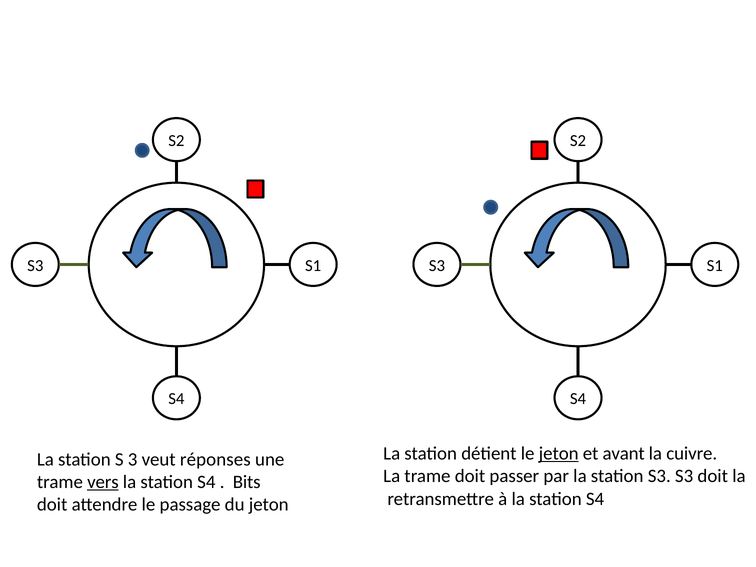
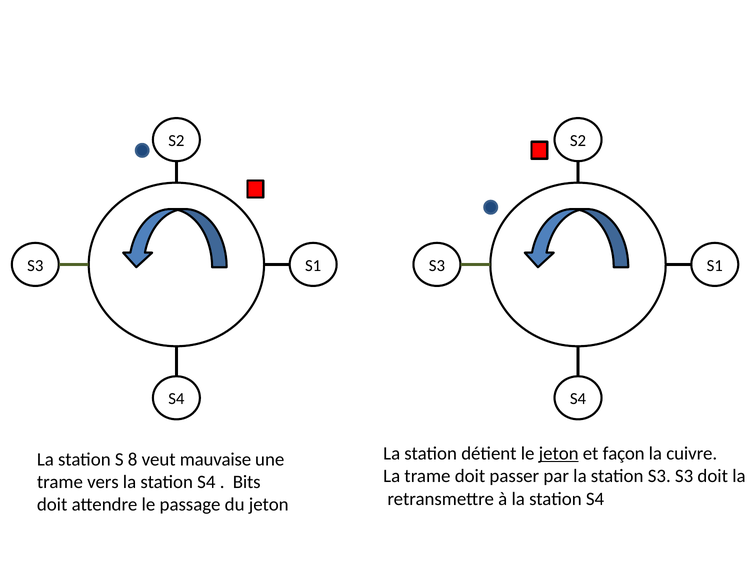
avant: avant -> façon (624, 453)
3: 3 -> 8 (133, 459)
réponses: réponses -> mauvaise (215, 459)
vers underline: present -> none (103, 482)
